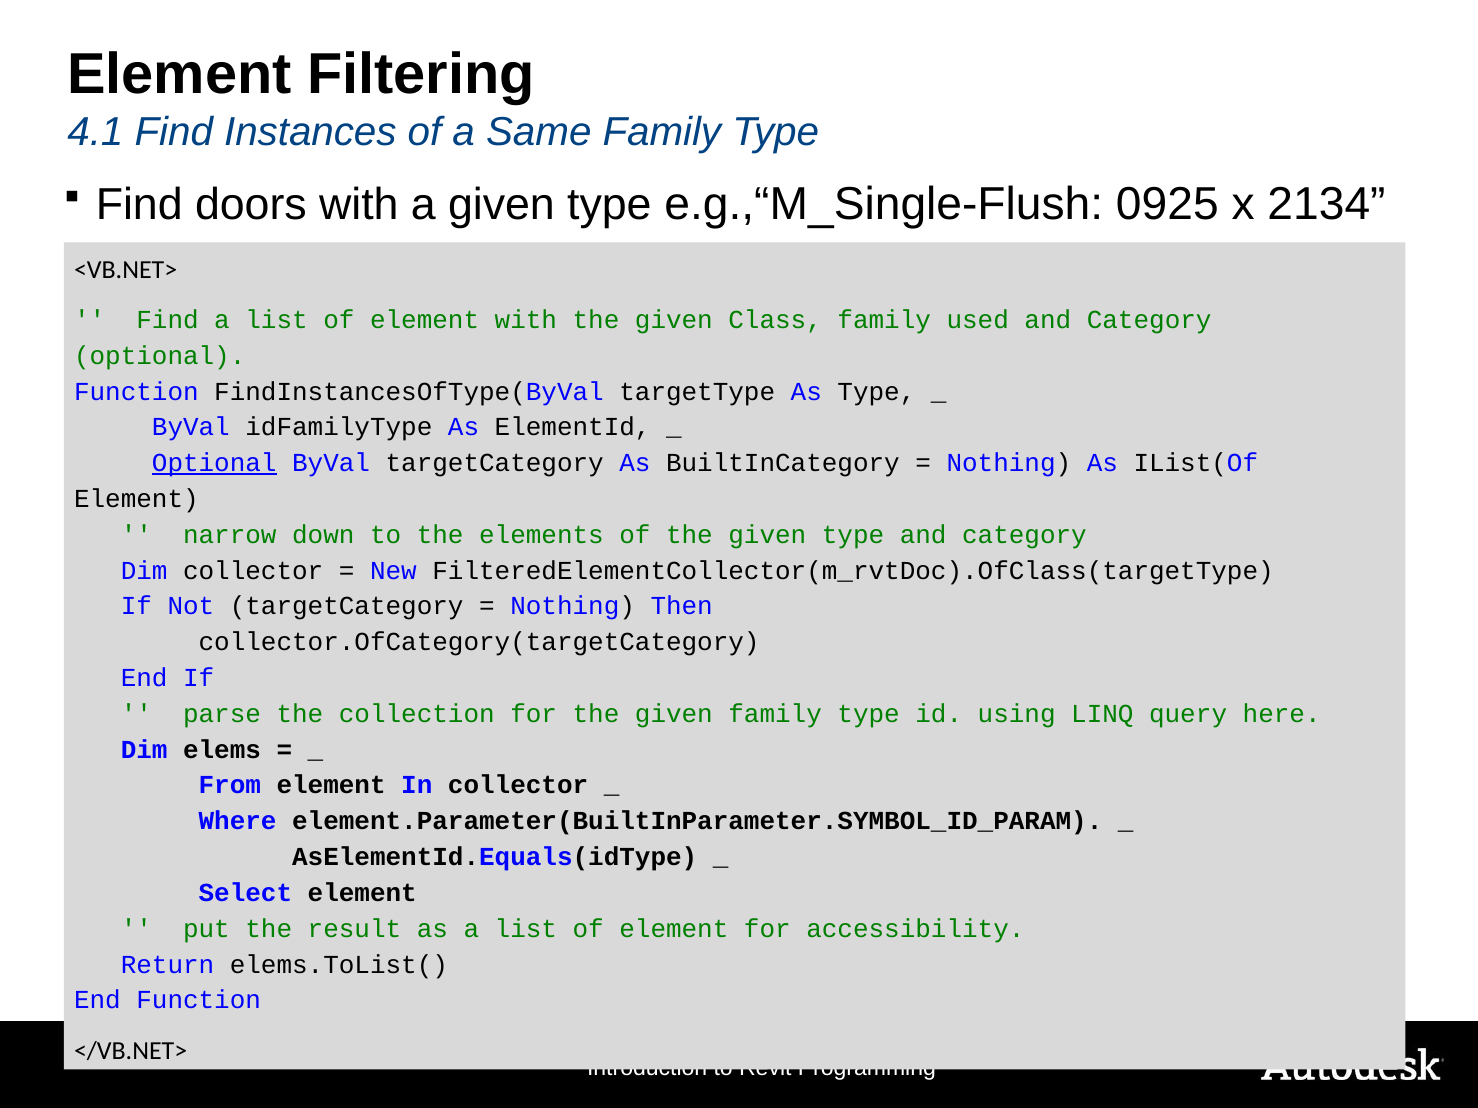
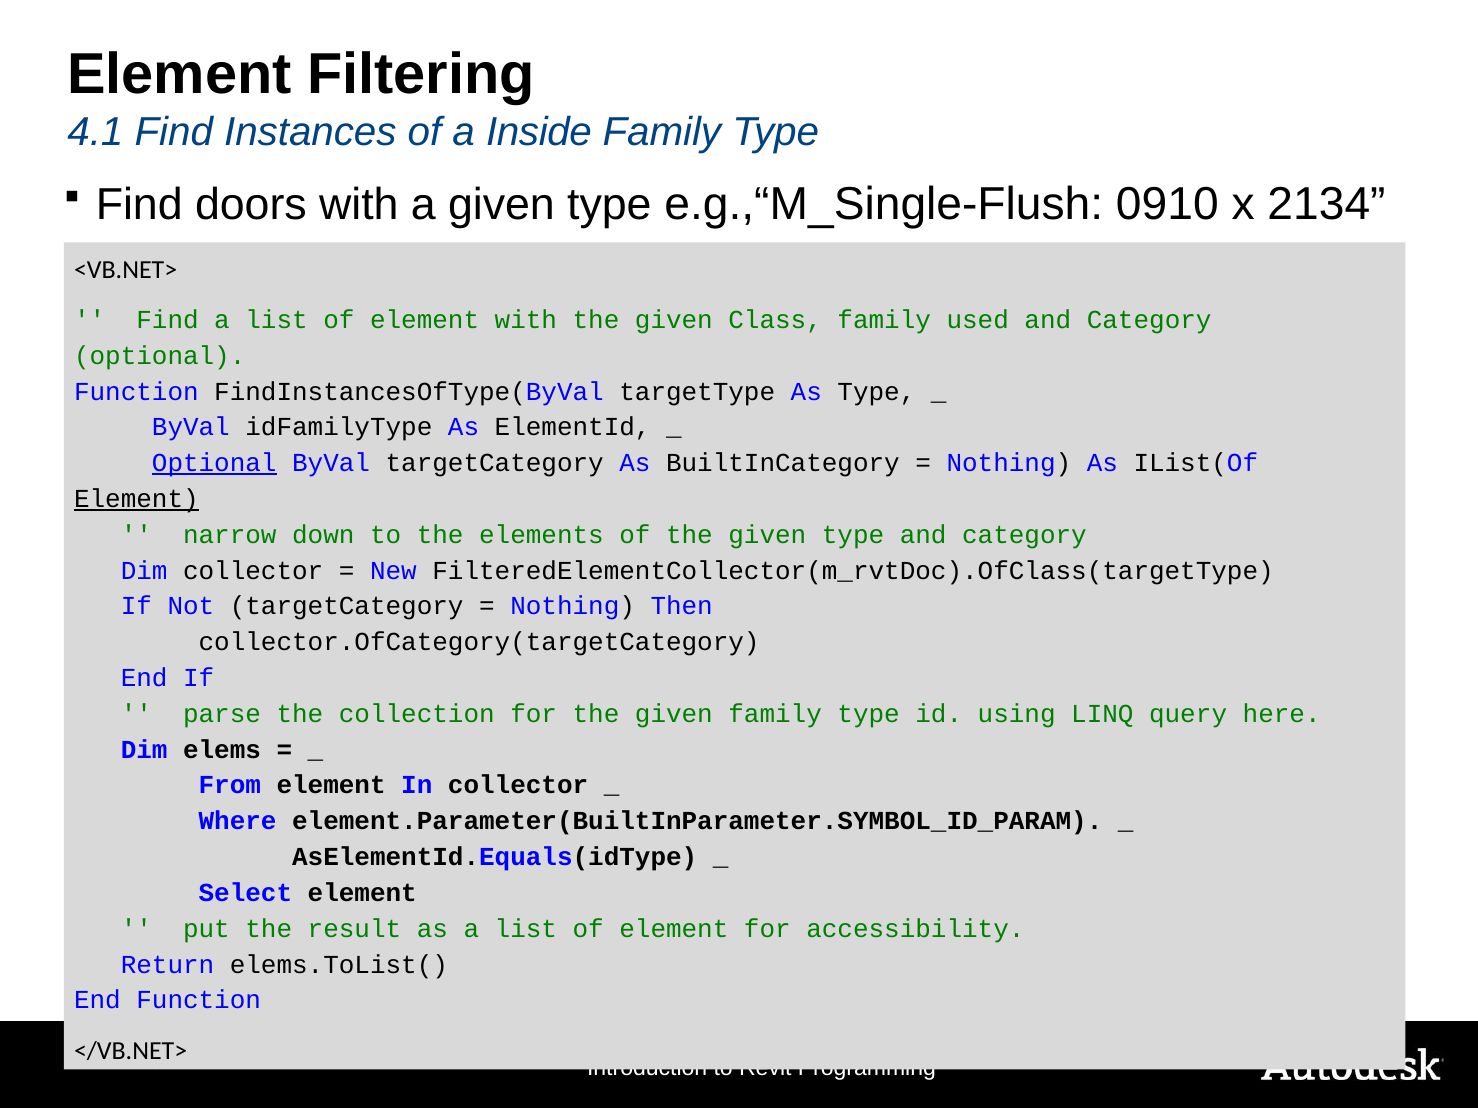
Same: Same -> Inside (539, 132)
0925: 0925 -> 0910 (1167, 204)
Element underline: none -> present (136, 499)
